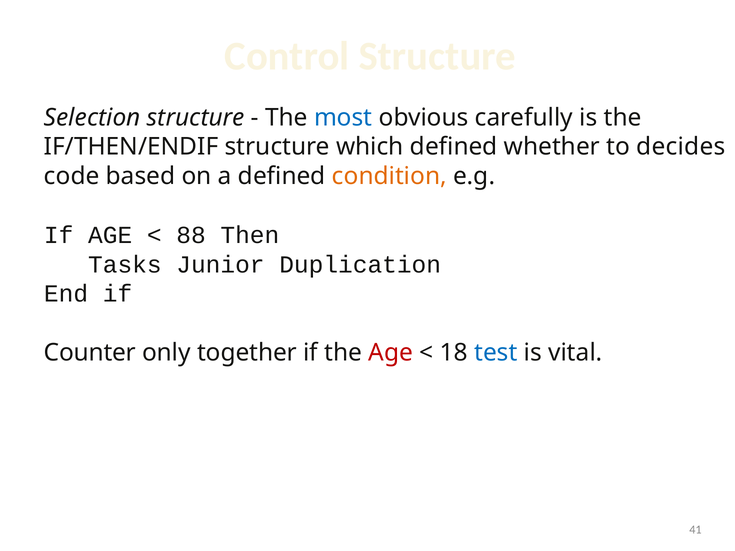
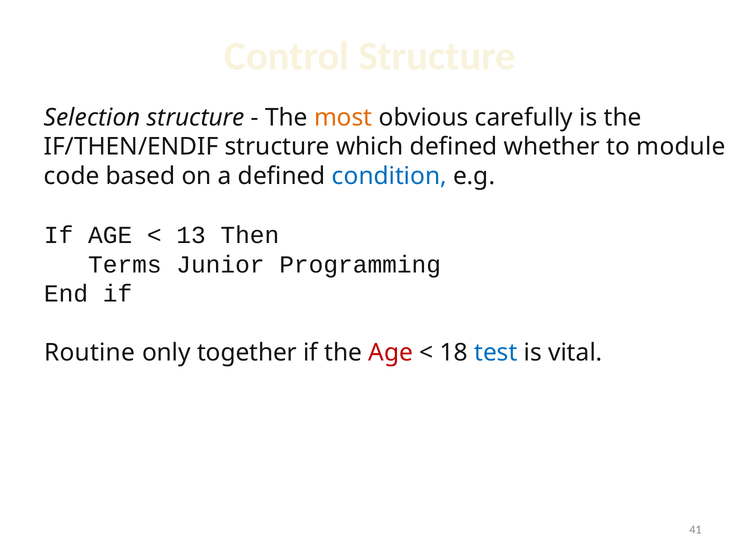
most colour: blue -> orange (343, 118)
decides: decides -> module (681, 147)
condition colour: orange -> blue (389, 176)
88: 88 -> 13 (191, 235)
Tasks: Tasks -> Terms (125, 265)
Duplication: Duplication -> Programming (360, 265)
Counter: Counter -> Routine (90, 353)
